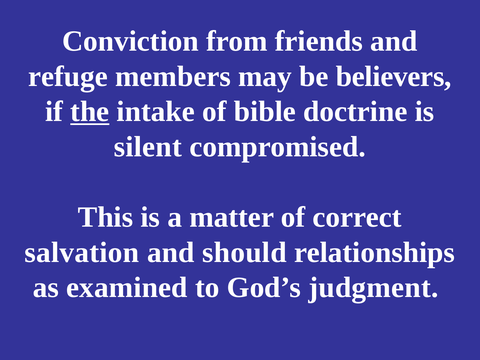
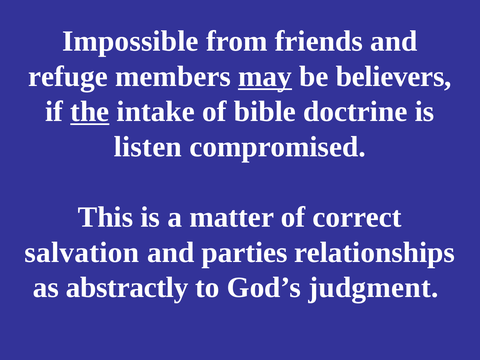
Conviction: Conviction -> Impossible (130, 41)
may underline: none -> present (265, 76)
silent: silent -> listen (148, 147)
should: should -> parties (245, 252)
examined: examined -> abstractly (127, 288)
